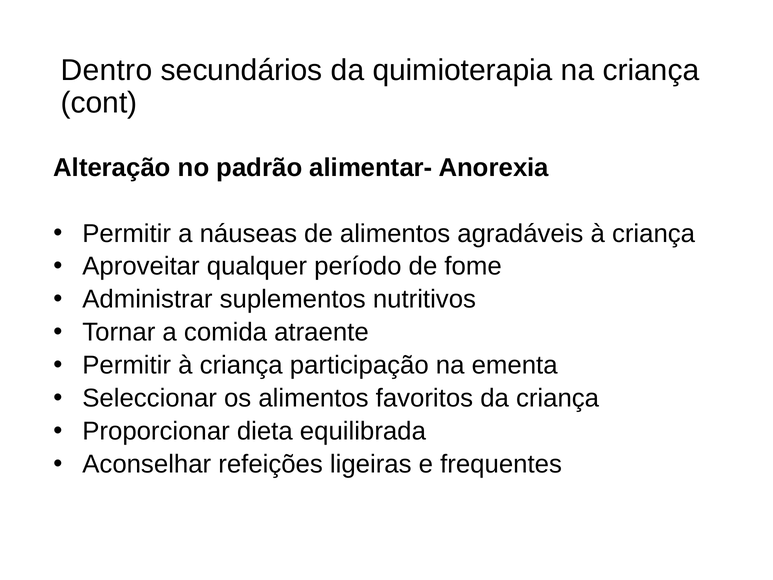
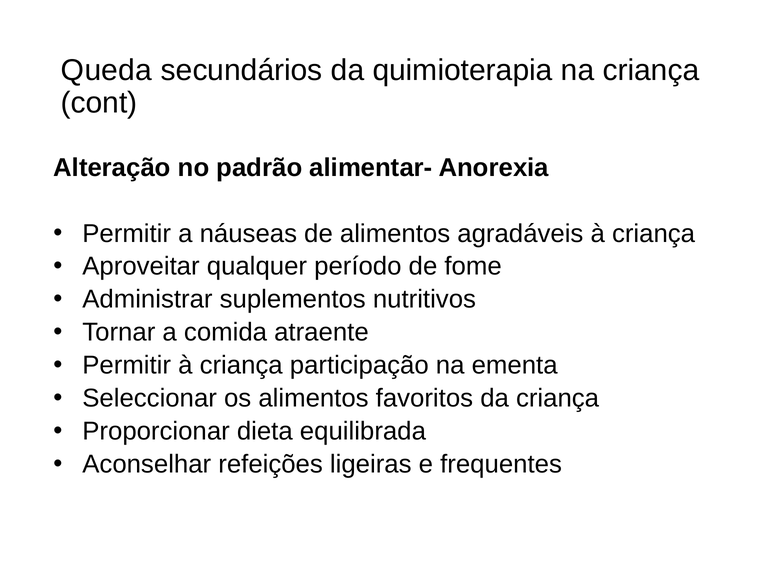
Dentro: Dentro -> Queda (107, 70)
